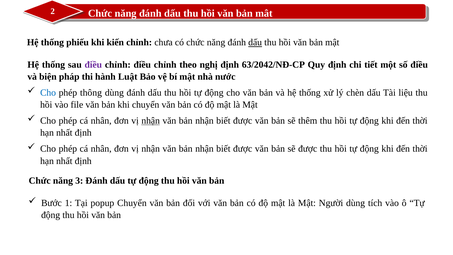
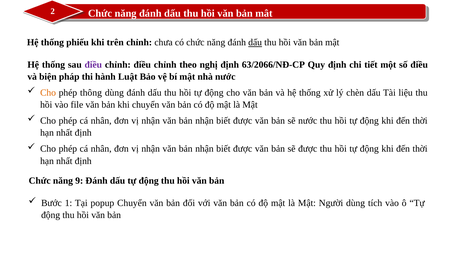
kiến: kiến -> trên (115, 42)
63/2042/NĐ-CP: 63/2042/NĐ-CP -> 63/2066/NĐ-CP (273, 65)
Cho colour: blue -> orange (48, 93)
nhận underline: present -> none (151, 121)
sẽ thêm: thêm -> nước (308, 121)
3: 3 -> 9 (79, 181)
